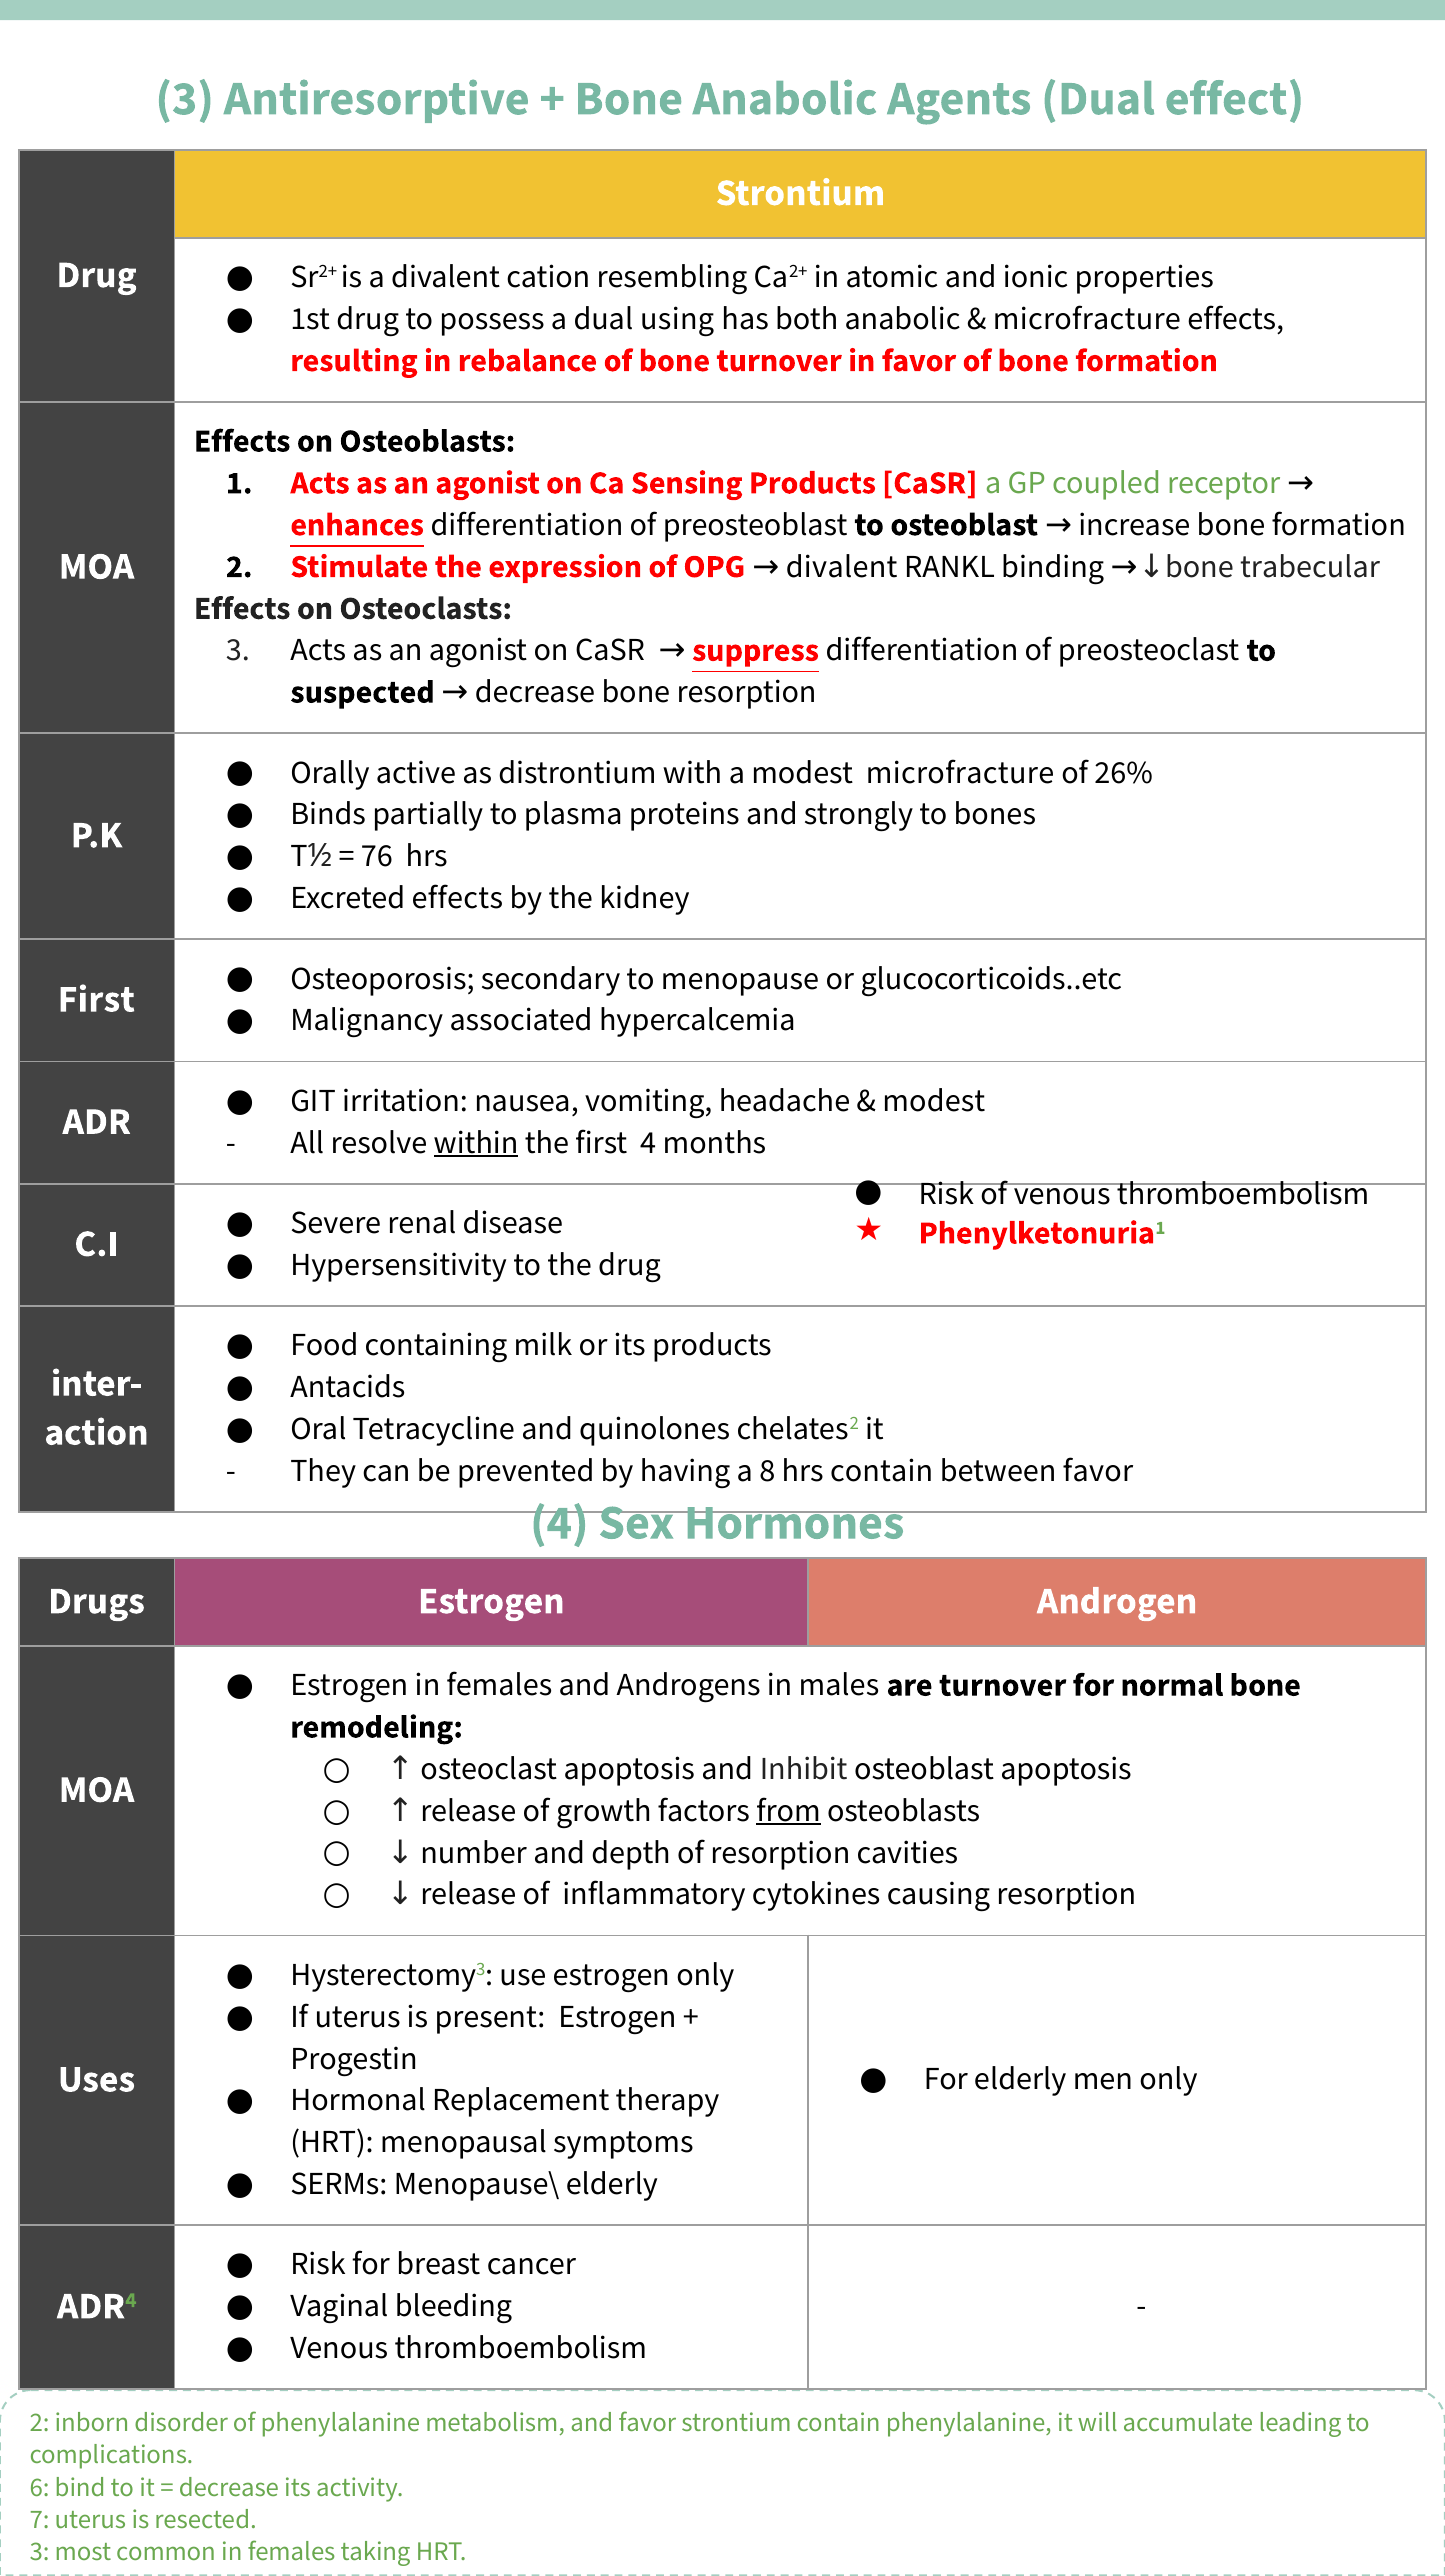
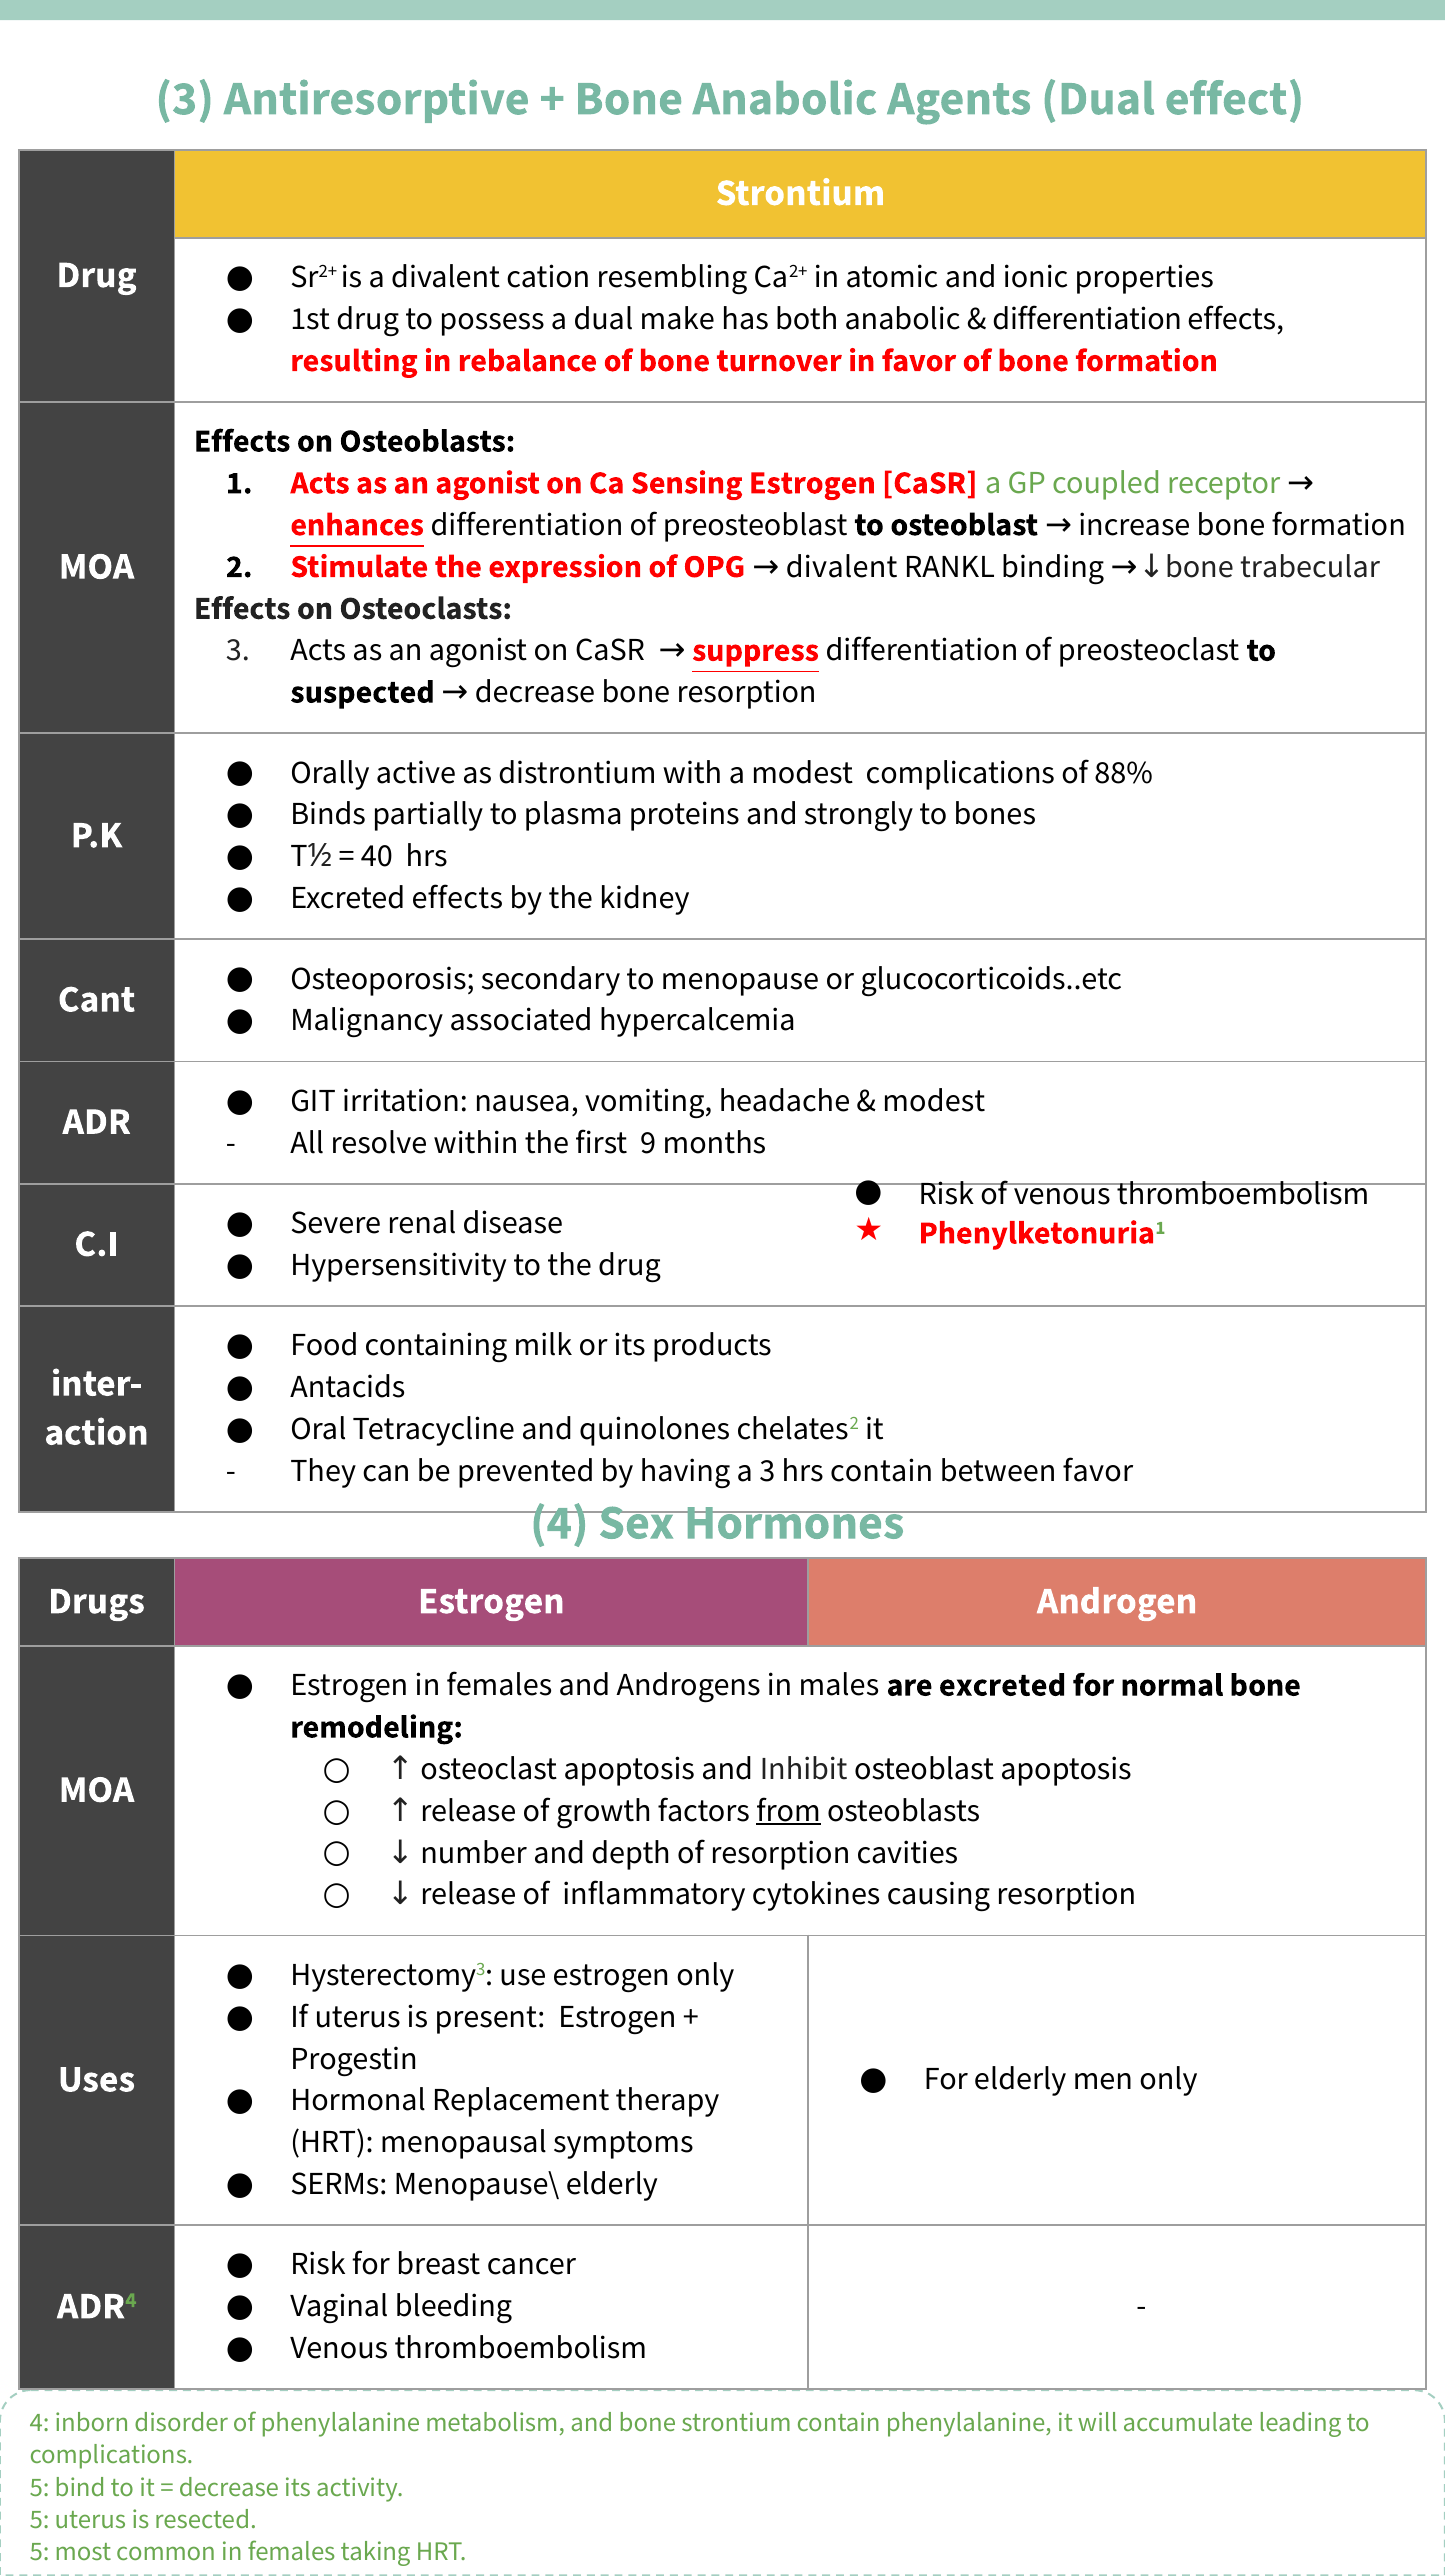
using: using -> make (677, 319)
microfracture: microfracture -> differentiation (1087, 319)
Sensing Products: Products -> Estrogen (812, 483)
modest microfracture: microfracture -> complications (960, 772)
26%: 26% -> 88% (1124, 772)
76: 76 -> 40 (377, 856)
First: First -> Cant (97, 999)
within underline: present -> none (476, 1142)
first 4: 4 -> 9 (648, 1142)
a 8: 8 -> 3 (767, 1470)
are turnover: turnover -> excreted (1003, 1685)
2: 2 -> 4 (40, 2422)
and favor: favor -> bone (647, 2422)
6: 6 -> 5 (40, 2487)
7: 7 -> 5 (40, 2519)
3: 3 -> 5 (40, 2551)
